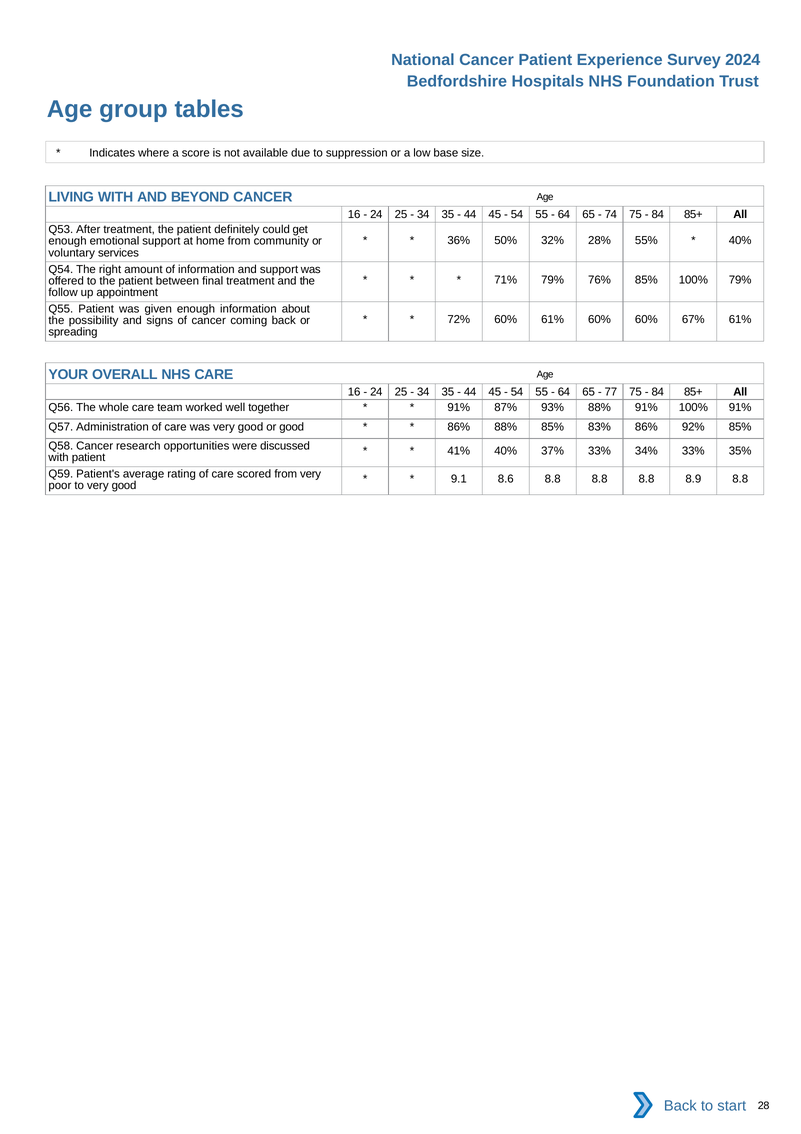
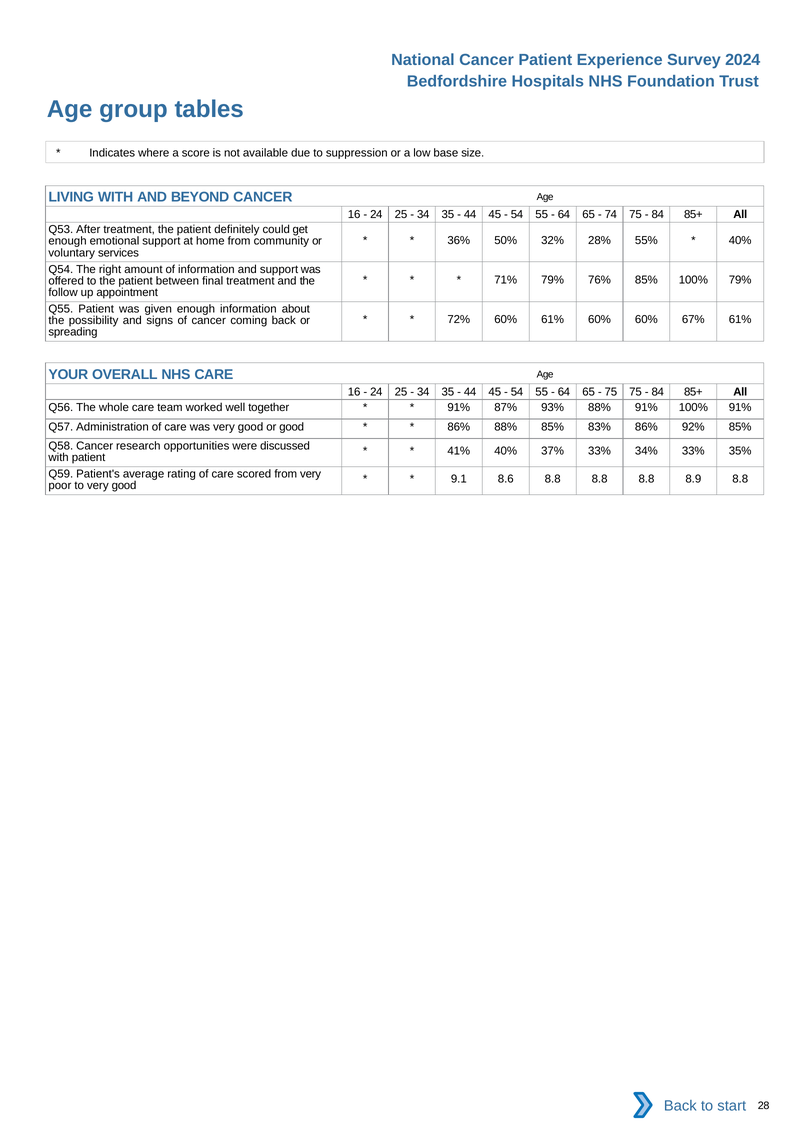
77: 77 -> 75 (611, 392)
